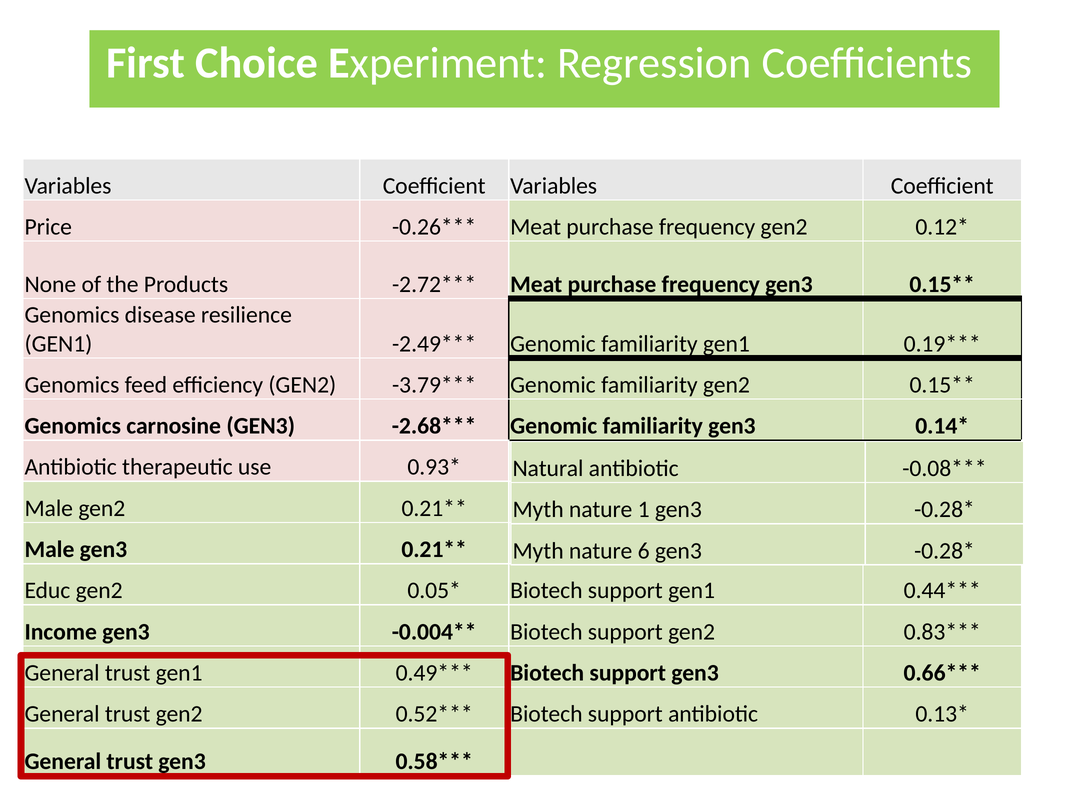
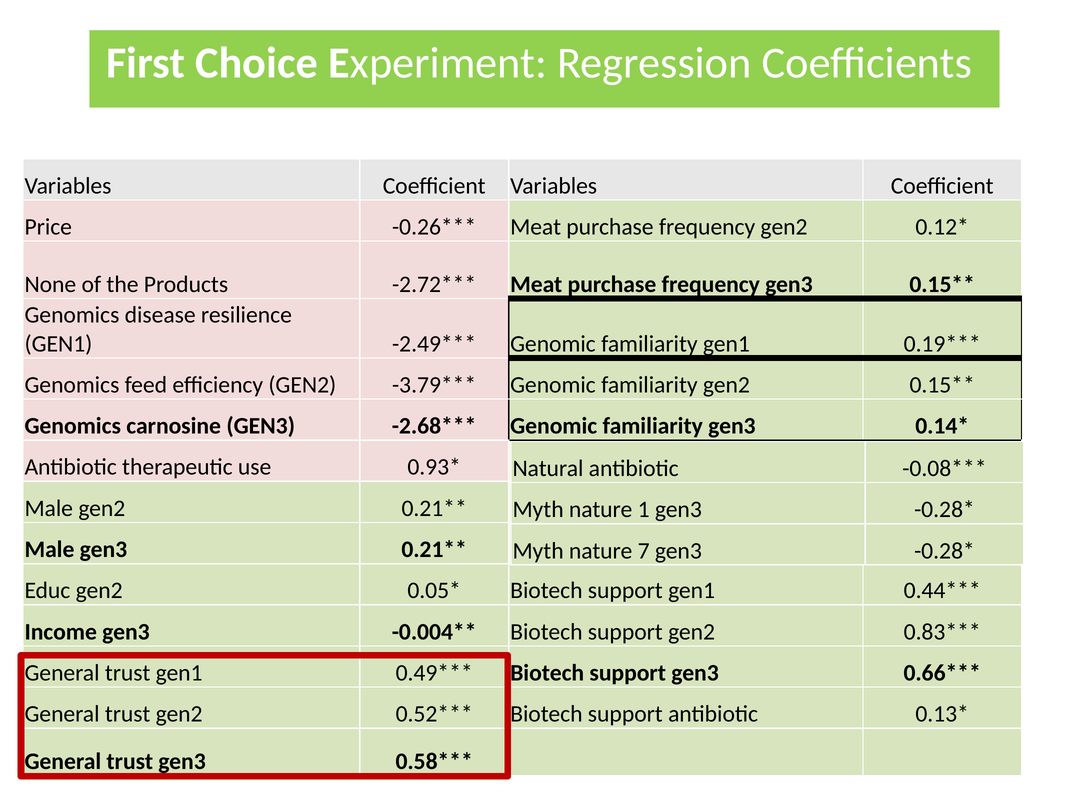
6: 6 -> 7 (644, 551)
